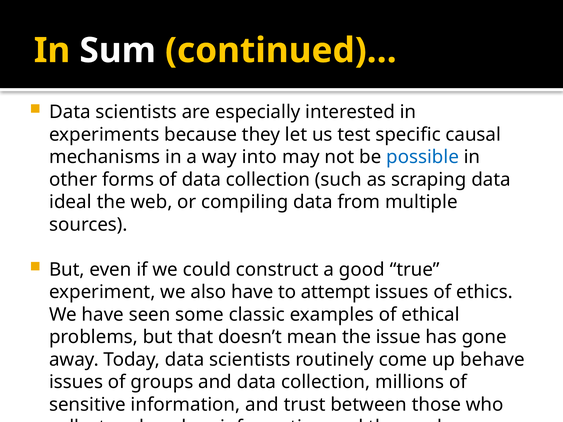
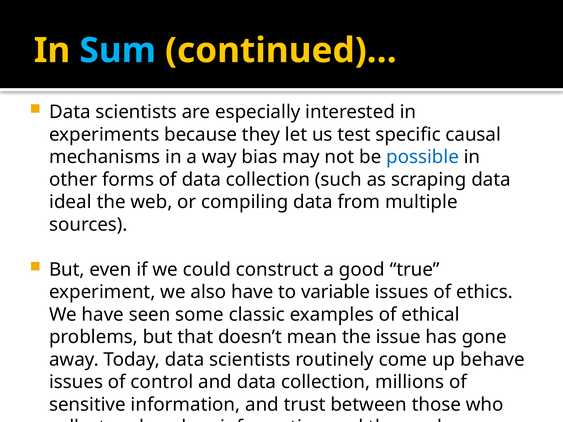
Sum colour: white -> light blue (118, 51)
into: into -> bias (259, 157)
attempt: attempt -> variable (336, 292)
groups: groups -> control (162, 382)
